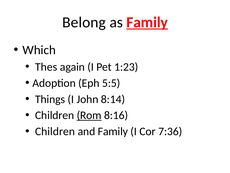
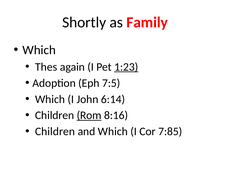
Belong: Belong -> Shortly (84, 22)
Family underline: present -> none (147, 22)
1:23 underline: none -> present (126, 67)
5:5: 5:5 -> 7:5 (111, 83)
Things: Things -> Which (50, 99)
8:14: 8:14 -> 6:14 (113, 99)
and Family: Family -> Which (113, 131)
7:36: 7:36 -> 7:85 (170, 131)
